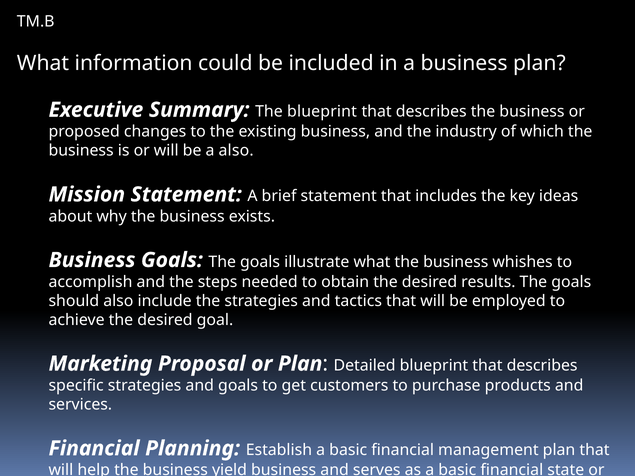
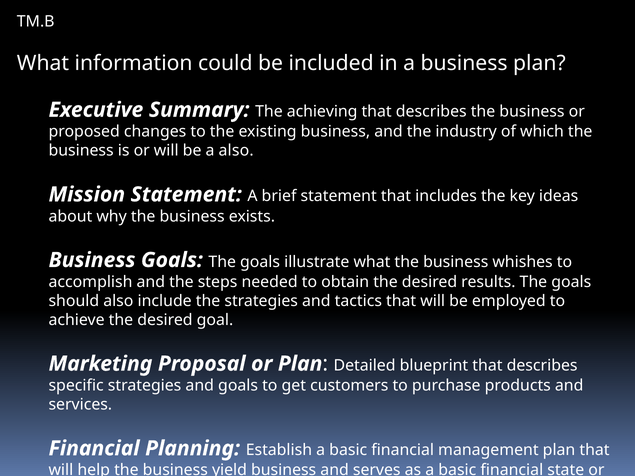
The blueprint: blueprint -> achieving (322, 112)
